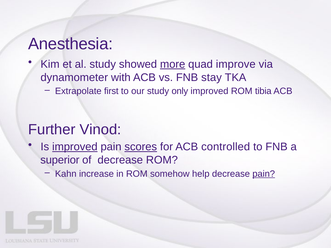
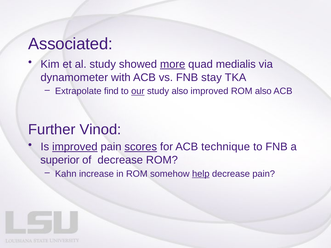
Anesthesia: Anesthesia -> Associated (70, 44)
improve: improve -> medialis (236, 64)
first: first -> find (111, 91)
our underline: none -> present (138, 91)
study only: only -> also (180, 91)
ROM tibia: tibia -> also (263, 91)
controlled: controlled -> technique (226, 147)
help underline: none -> present (201, 174)
pain underline: present -> none (264, 174)
